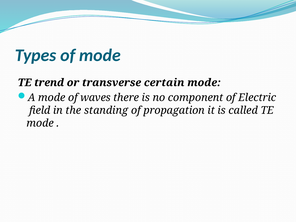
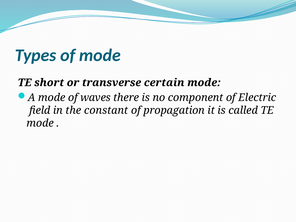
trend: trend -> short (49, 83)
standing: standing -> constant (106, 110)
